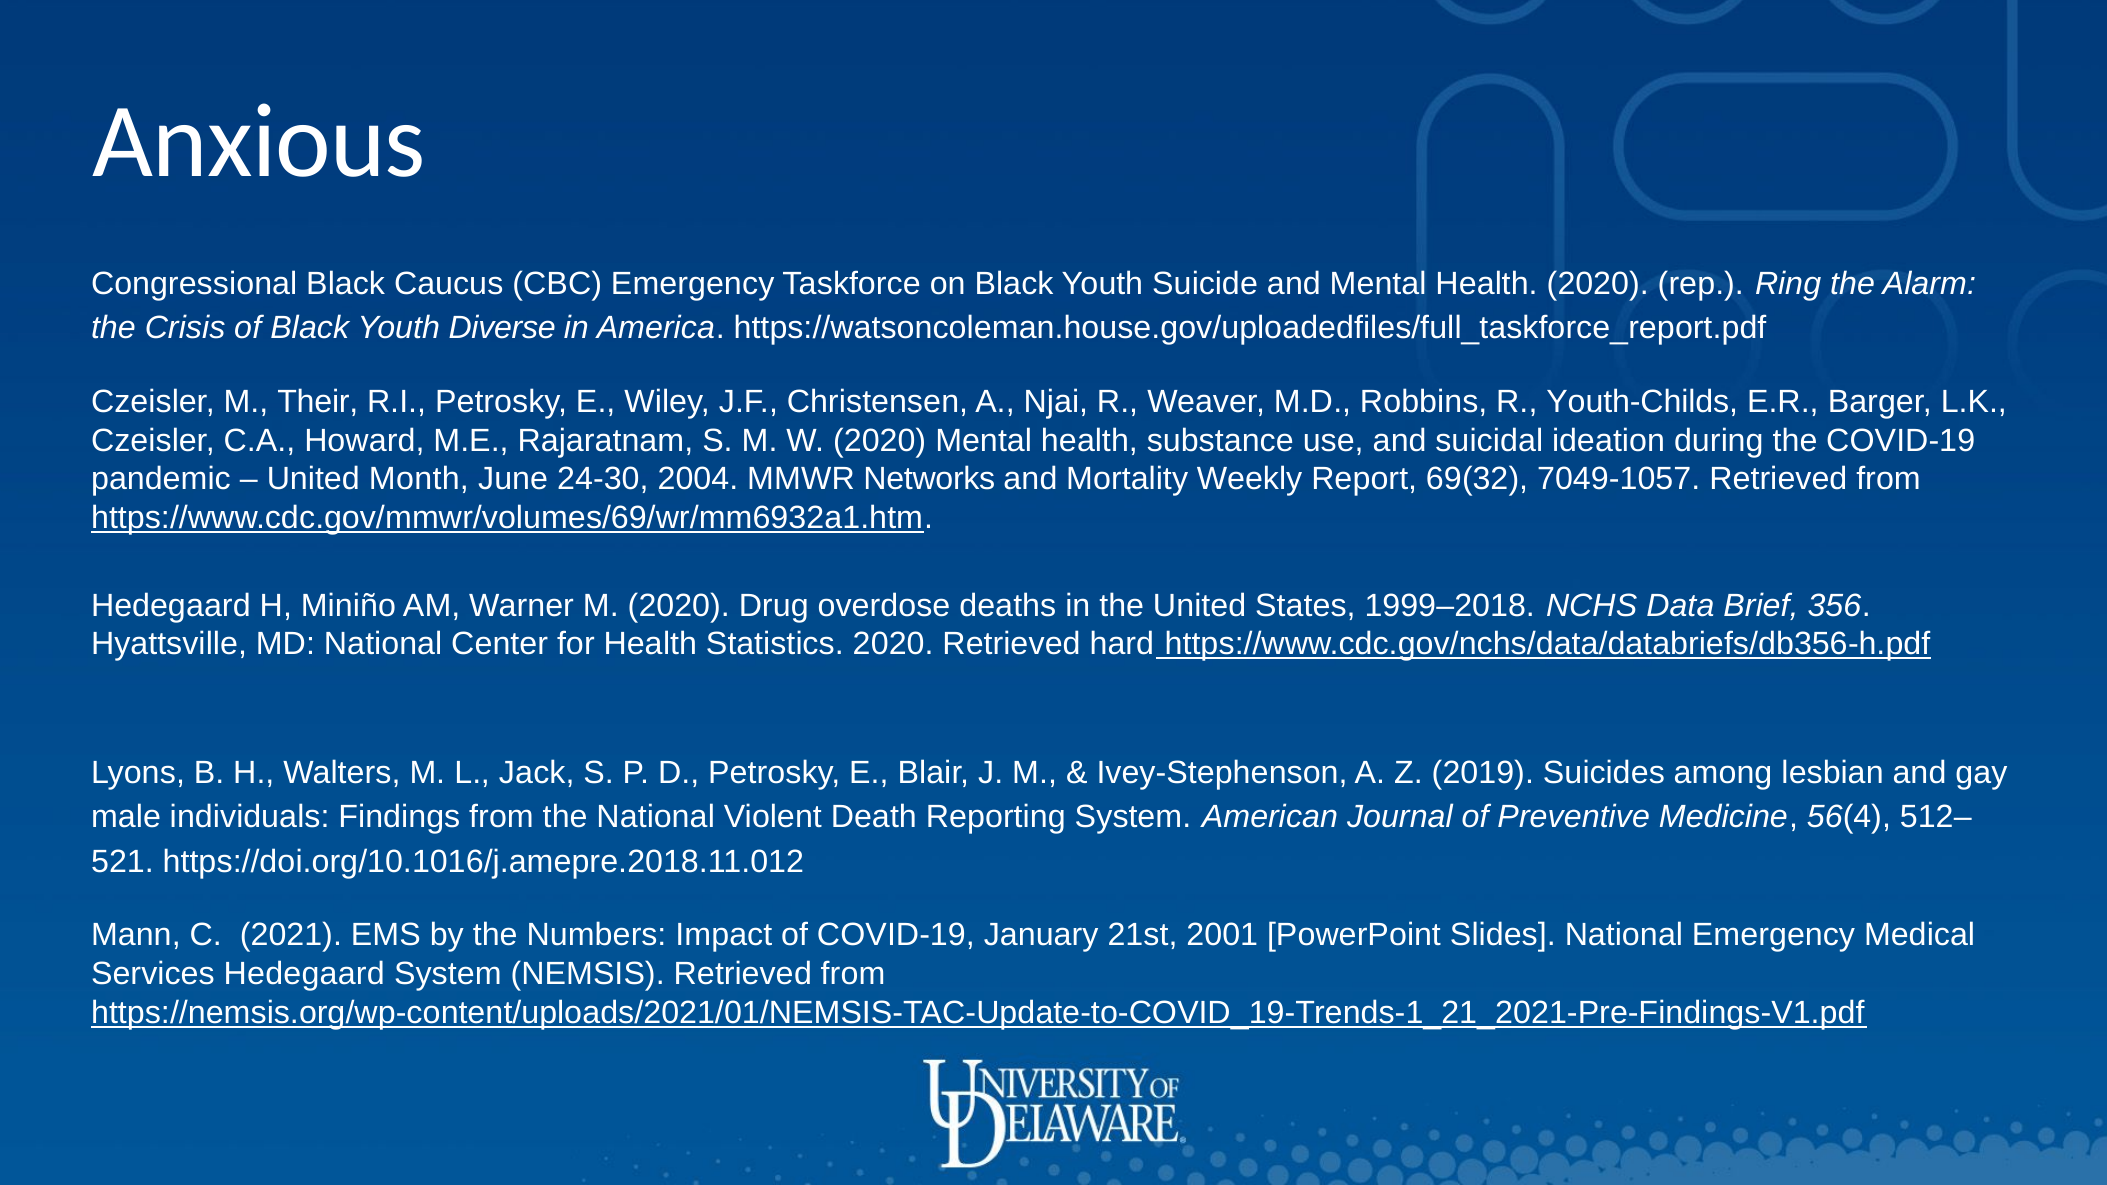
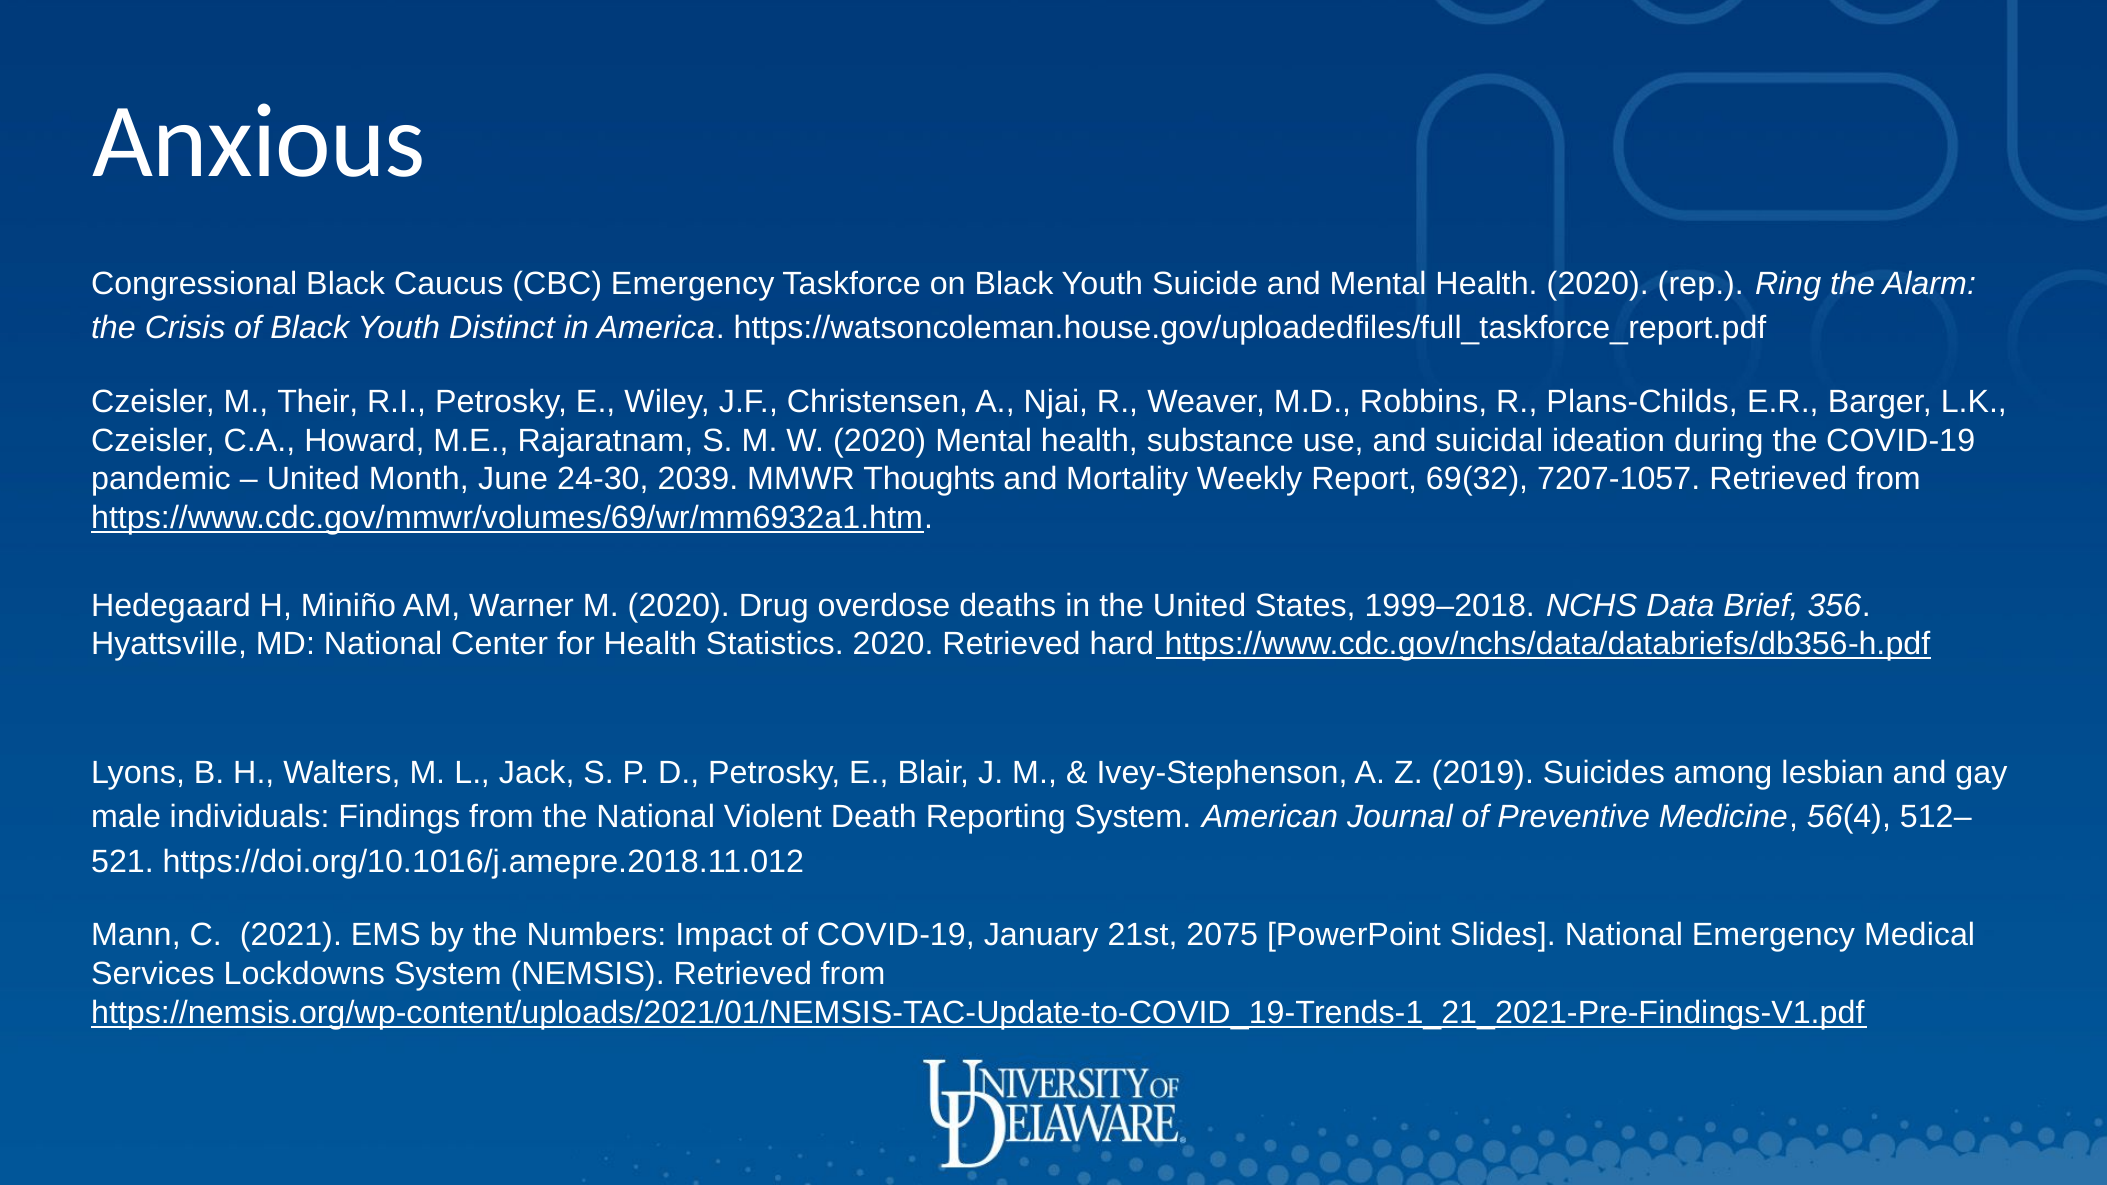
Diverse: Diverse -> Distinct (502, 328)
Youth-Childs: Youth-Childs -> Plans-Childs (1642, 402)
2004: 2004 -> 2039 (698, 479)
Networks: Networks -> Thoughts (929, 479)
7049-1057: 7049-1057 -> 7207-1057 (1619, 479)
2001: 2001 -> 2075 (1222, 935)
Services Hedegaard: Hedegaard -> Lockdowns (304, 974)
